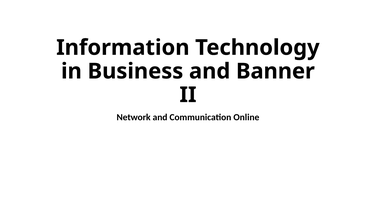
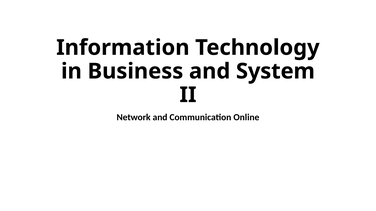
Banner: Banner -> System (275, 71)
